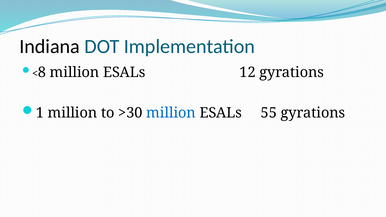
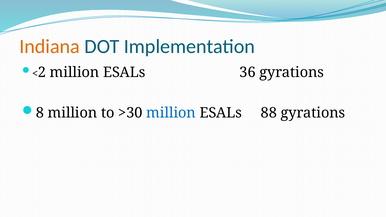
Indiana colour: black -> orange (50, 46)
8: 8 -> 2 (42, 72)
12: 12 -> 36 (248, 72)
1: 1 -> 8 (40, 113)
55: 55 -> 88 (269, 113)
